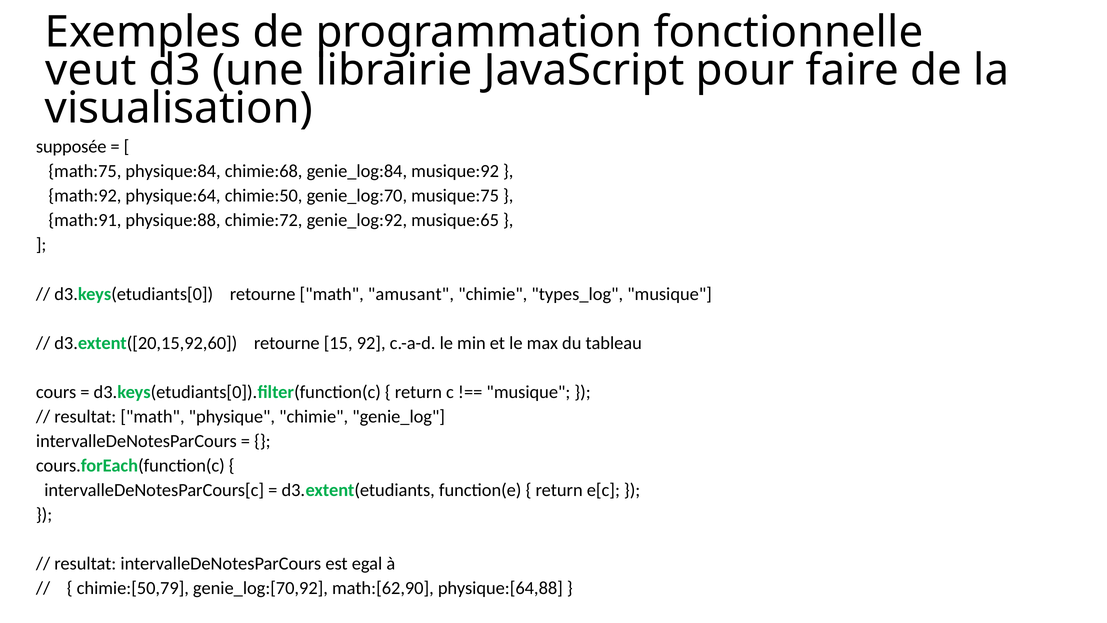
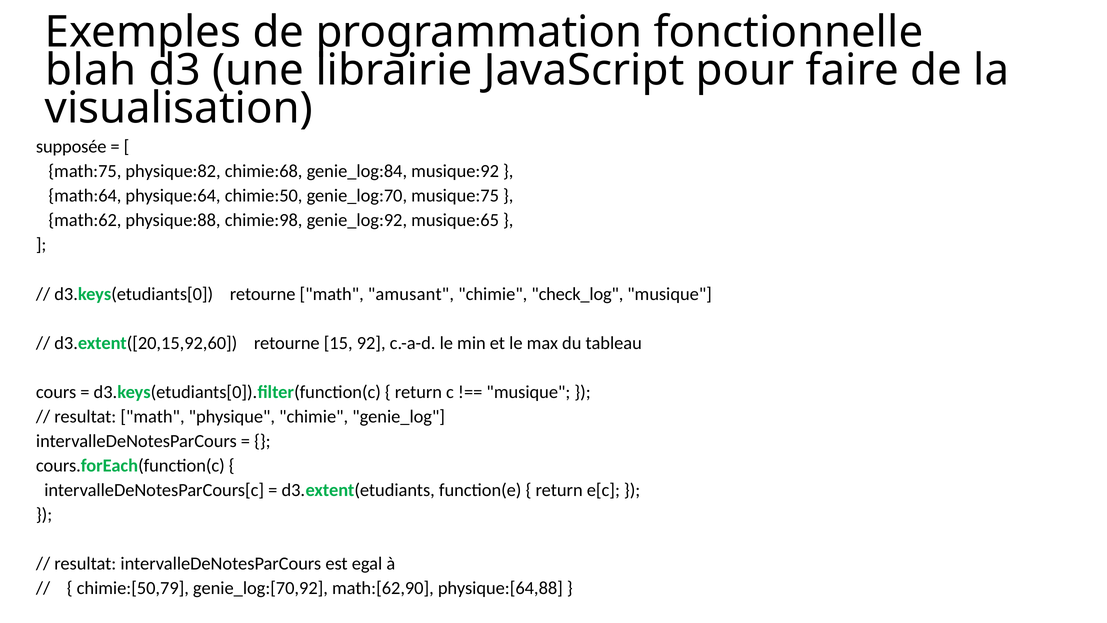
veut: veut -> blah (91, 70)
physique:84: physique:84 -> physique:82 (173, 171)
math:92: math:92 -> math:64 (85, 196)
math:91: math:91 -> math:62 (85, 220)
chimie:72: chimie:72 -> chimie:98 (264, 220)
types_log: types_log -> check_log (577, 294)
